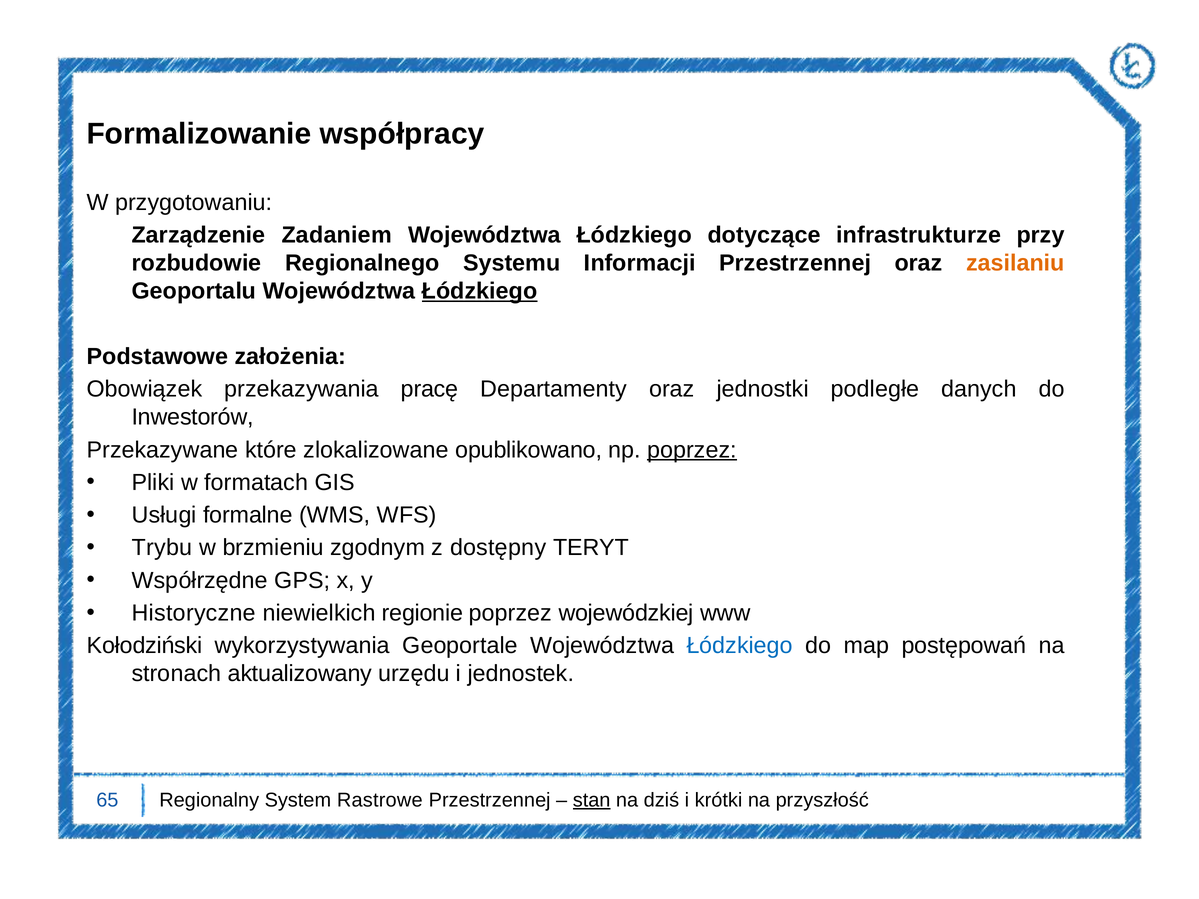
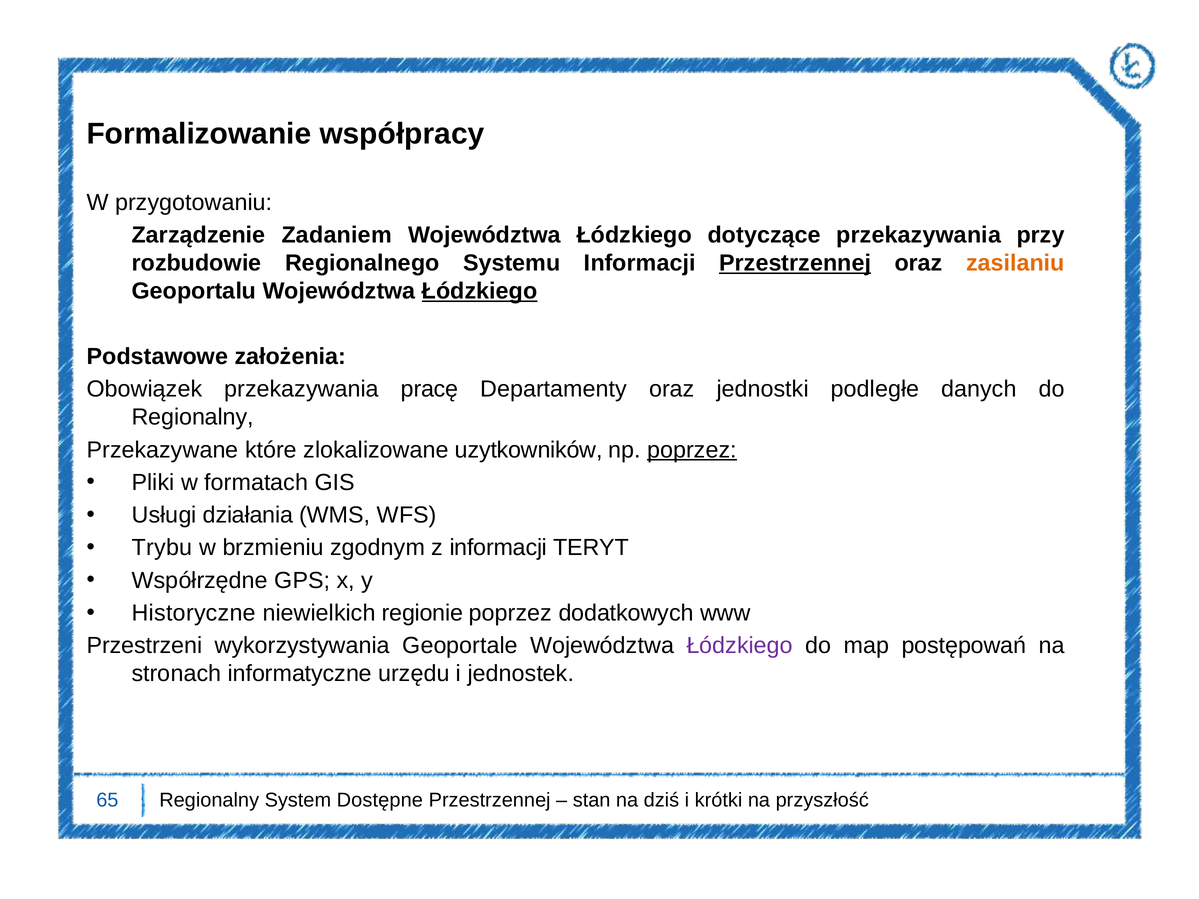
dotyczące infrastrukturze: infrastrukturze -> przekazywania (919, 235)
Przestrzennej underline: none -> present (795, 263)
Inwestorów: Inwestorów -> Regionalny (193, 417)
opublikowano: opublikowano -> uzytkowników (529, 450)
formalne: formalne -> działania (248, 515)
z dostępny: dostępny -> informacji (498, 548)
wojewódzkiej: wojewódzkiej -> dodatkowych (626, 613)
Kołodziński: Kołodziński -> Przestrzeni (145, 646)
Łódzkiego colour: blue -> purple (740, 646)
aktualizowany: aktualizowany -> informatyczne (300, 674)
Rastrowe: Rastrowe -> Dostępne (380, 800)
stan underline: present -> none (592, 800)
